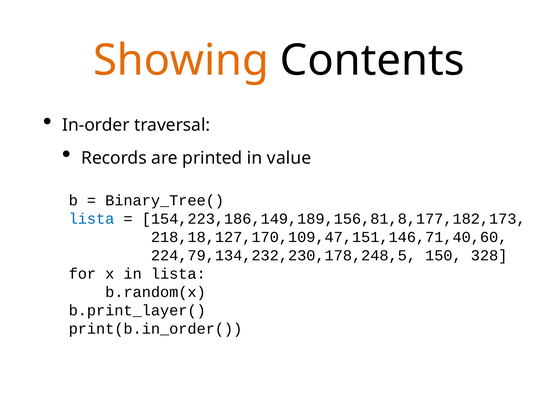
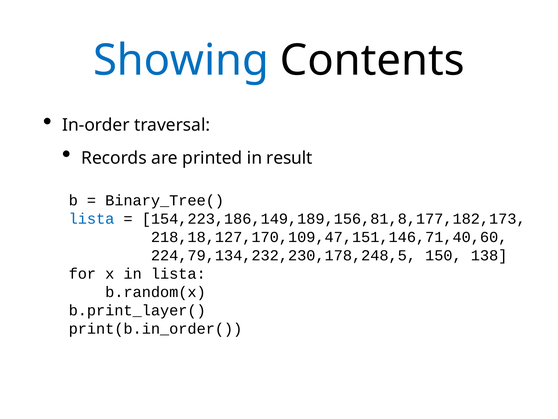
Showing colour: orange -> blue (181, 60)
value: value -> result (289, 158)
328: 328 -> 138 (489, 255)
